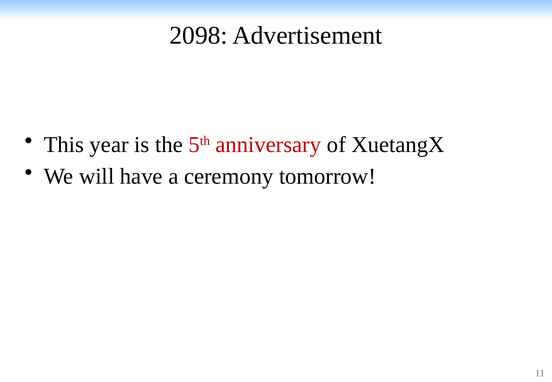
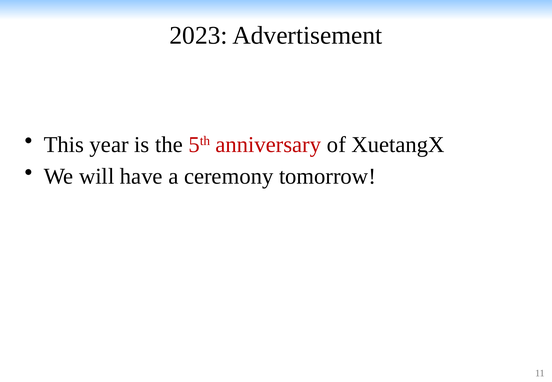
2098: 2098 -> 2023 (199, 35)
